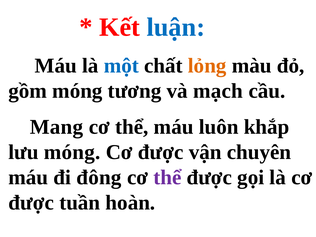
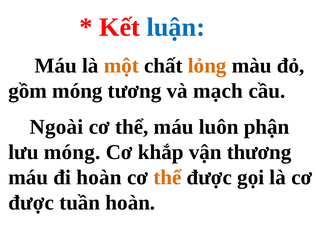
một colour: blue -> orange (121, 66)
Mang: Mang -> Ngoài (56, 127)
khắp: khắp -> phận (267, 127)
được: được -> khắp (161, 152)
chuyên: chuyên -> thương (259, 152)
đi đông: đông -> hoàn (99, 177)
thể colour: purple -> orange (167, 177)
